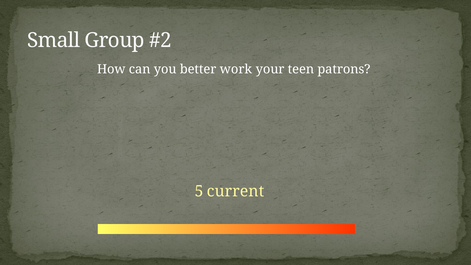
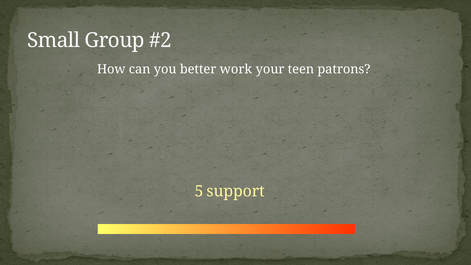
current: current -> support (236, 191)
